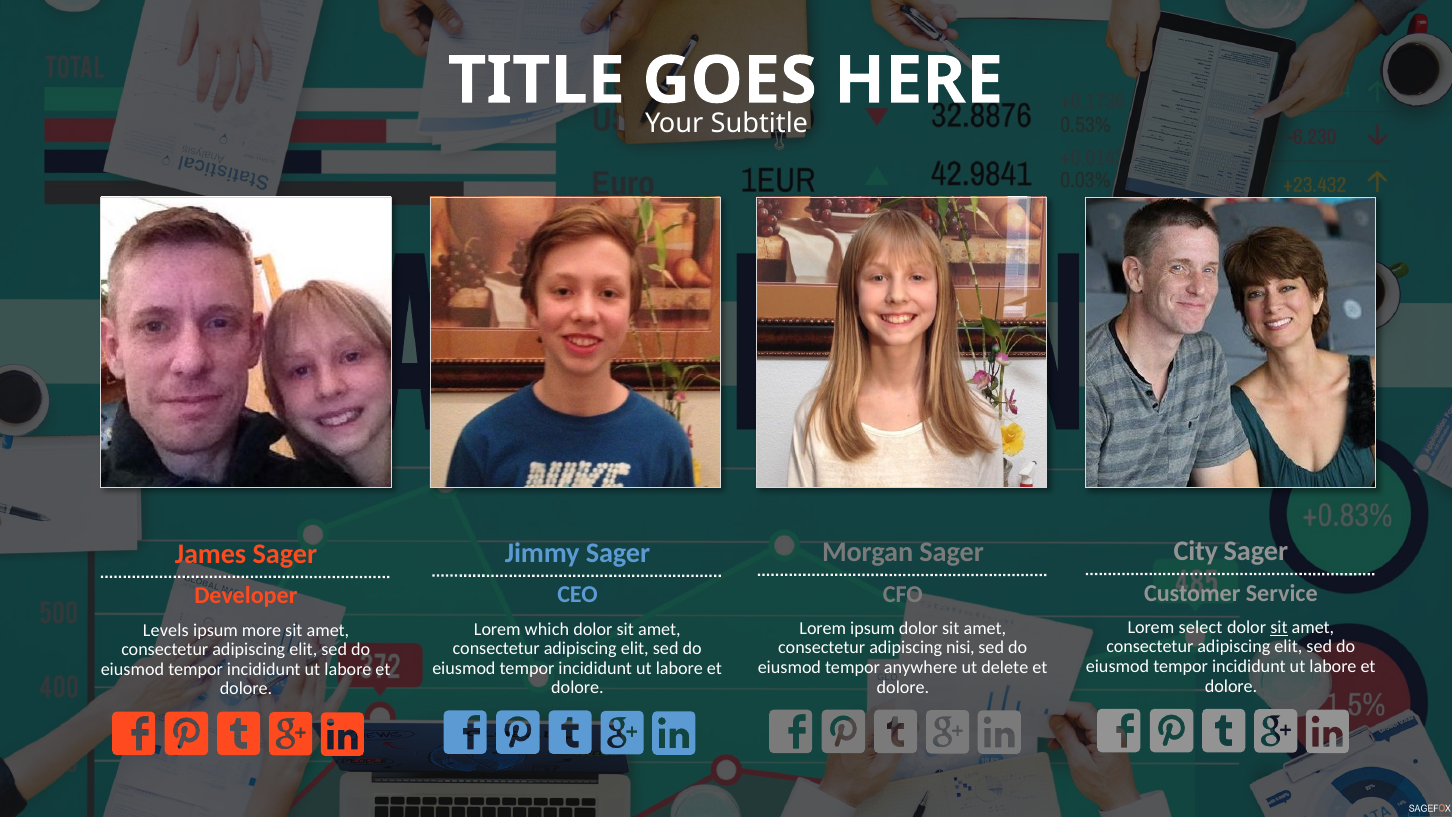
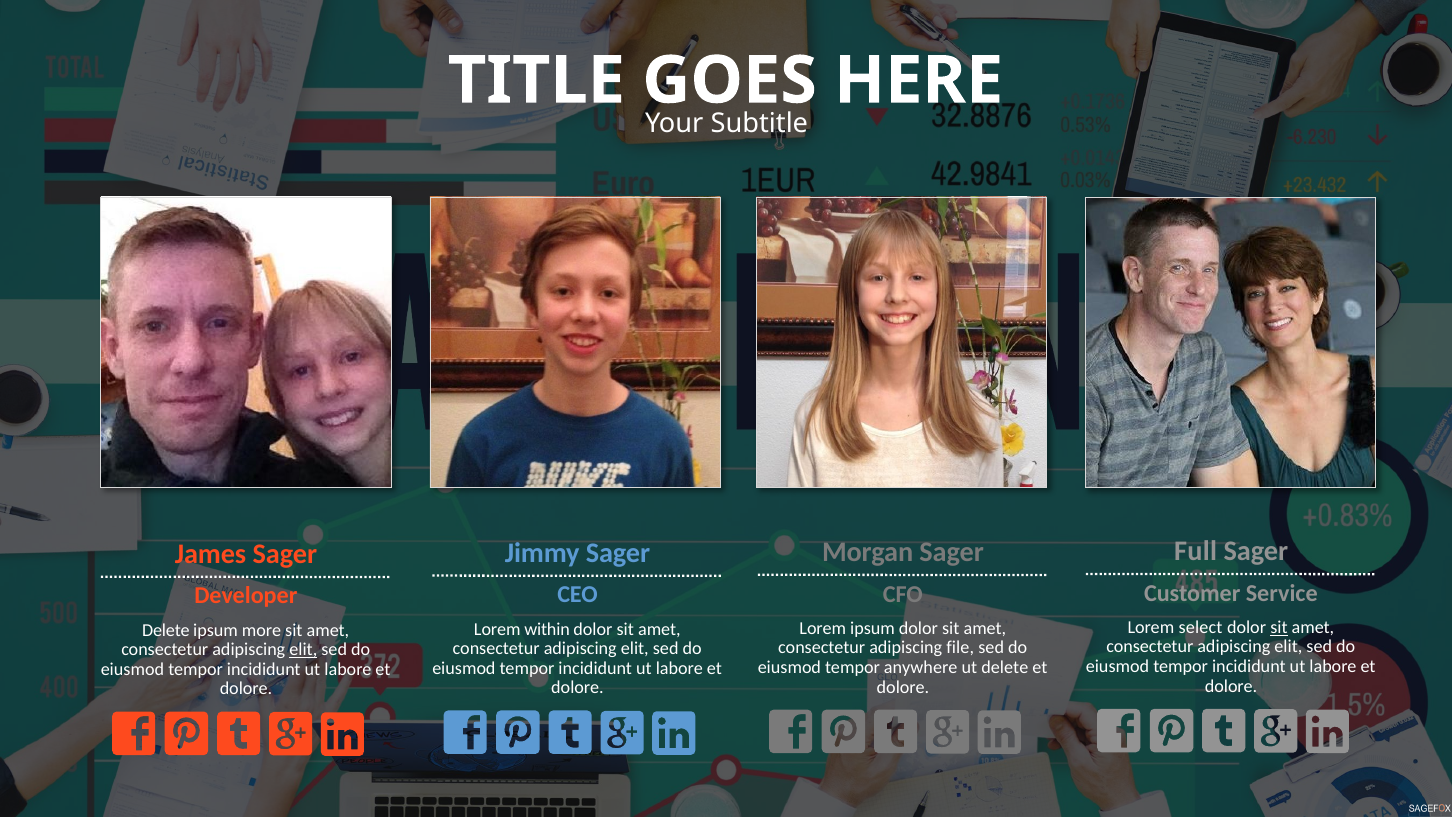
City: City -> Full (1196, 551)
which: which -> within (547, 629)
Levels: Levels -> Delete (166, 630)
nisi: nisi -> file (960, 648)
elit underline: none -> present (303, 650)
